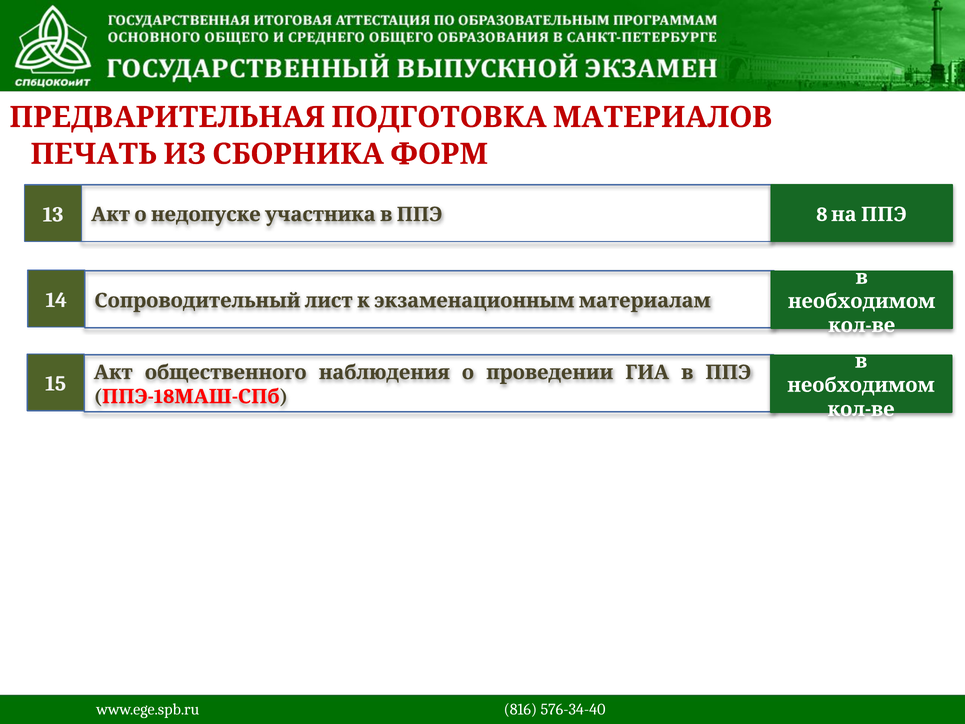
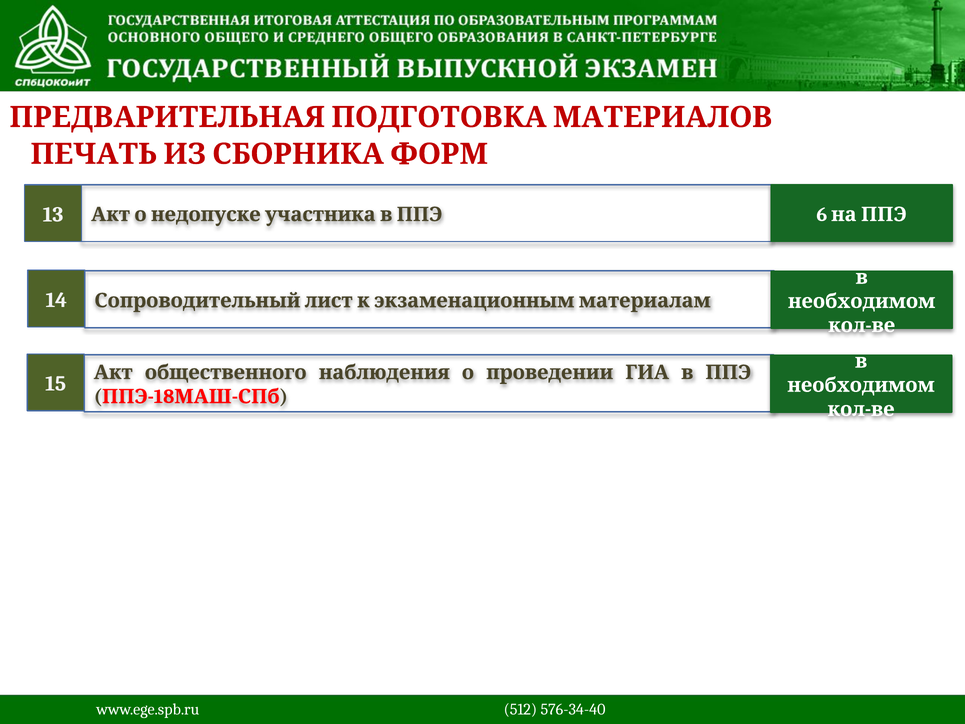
8: 8 -> 6 (822, 214)
816: 816 -> 512 (520, 709)
